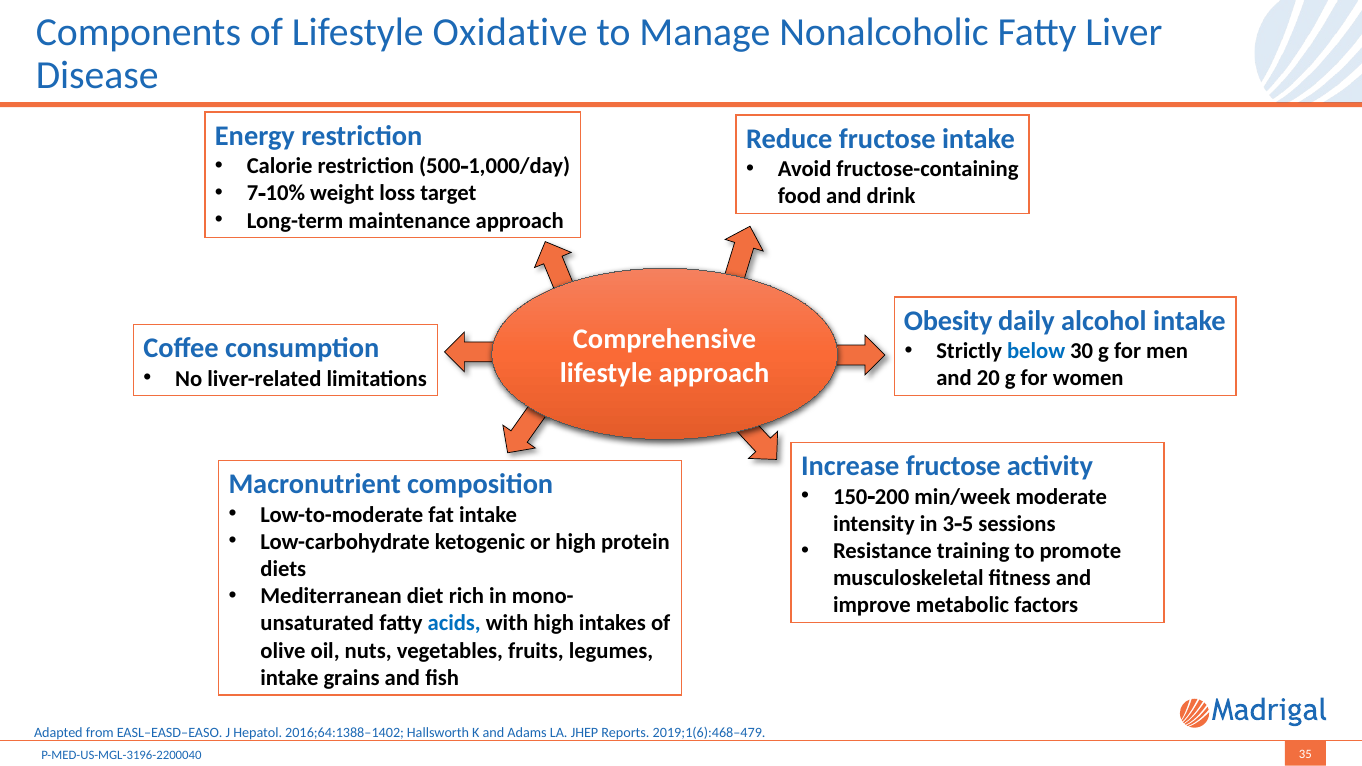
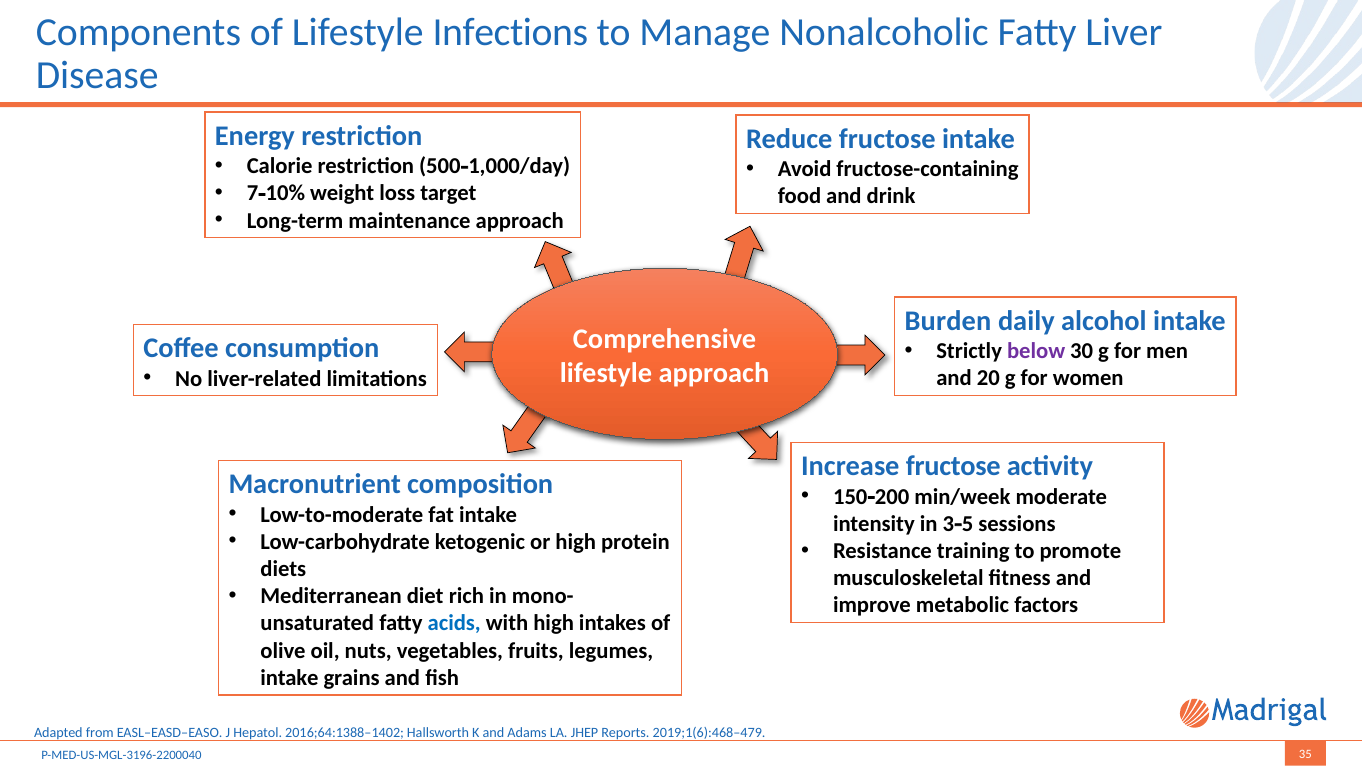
Oxidative: Oxidative -> Infections (510, 32)
Obesity: Obesity -> Burden (948, 321)
below colour: blue -> purple (1036, 351)
